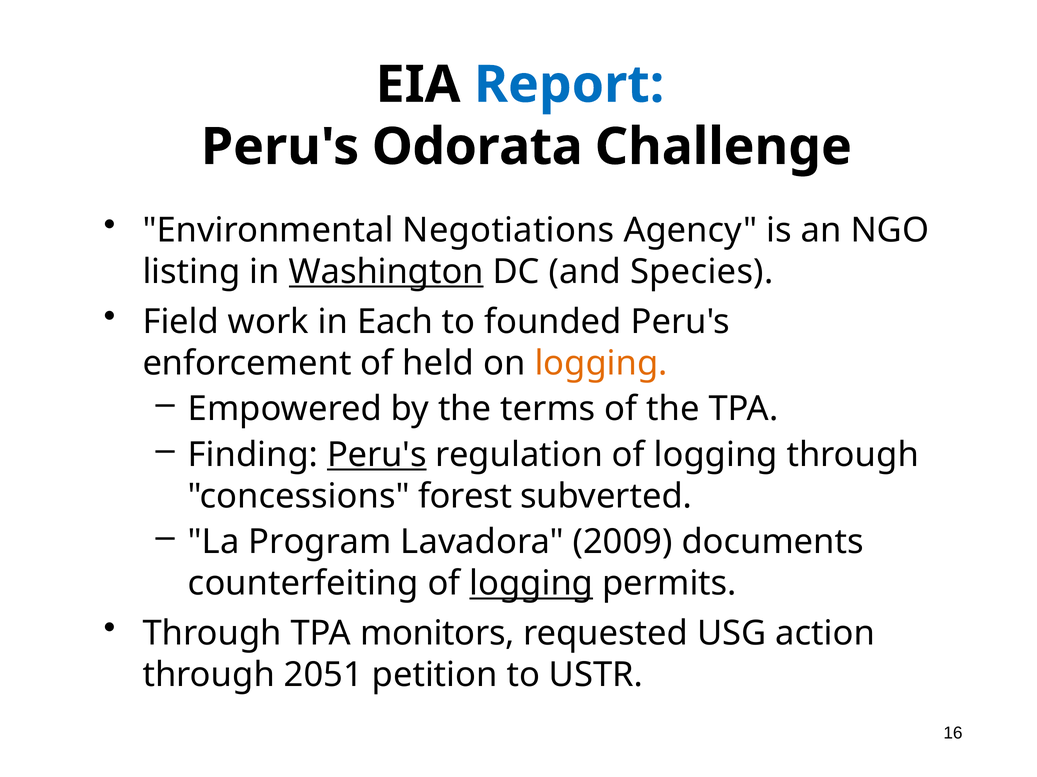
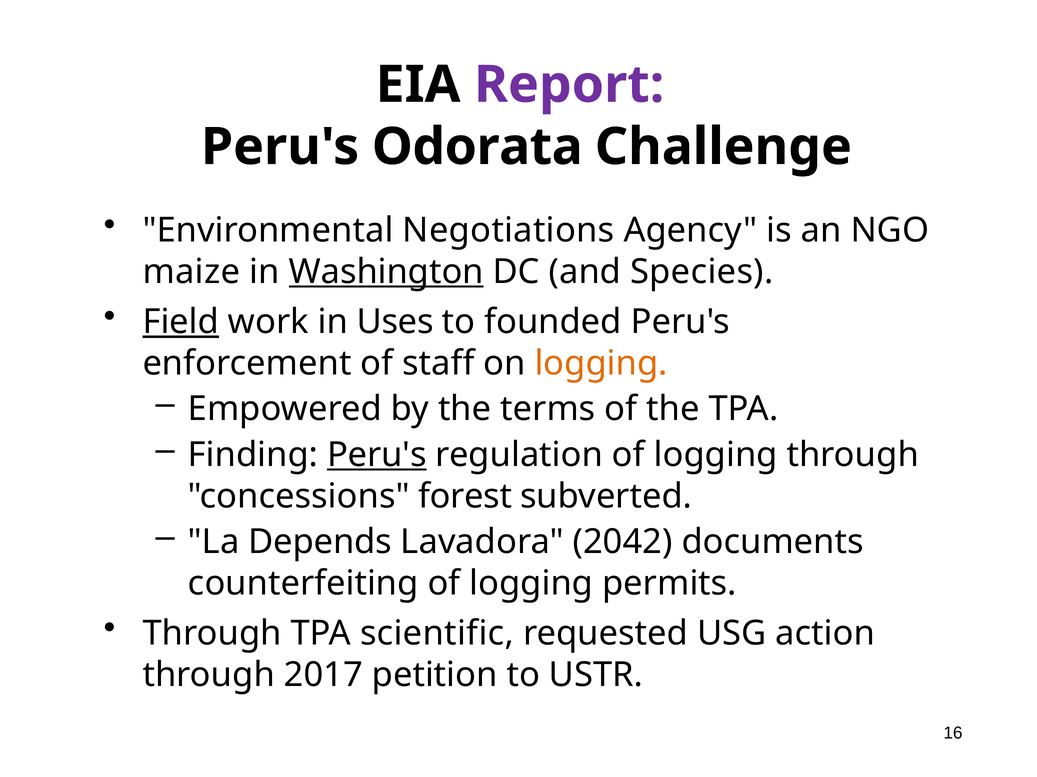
Report colour: blue -> purple (569, 85)
listing: listing -> maize (191, 272)
Field underline: none -> present (181, 322)
Each: Each -> Uses (395, 322)
held: held -> staff (438, 364)
Program: Program -> Depends (320, 543)
2009: 2009 -> 2042 (623, 543)
logging underline: present -> none (531, 584)
monitors: monitors -> scientific (437, 634)
2051: 2051 -> 2017 (323, 676)
